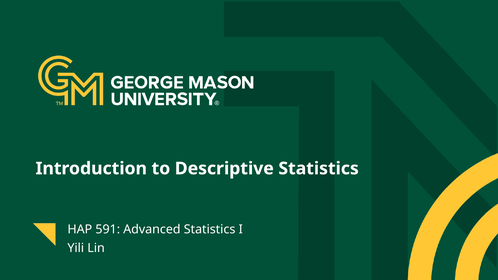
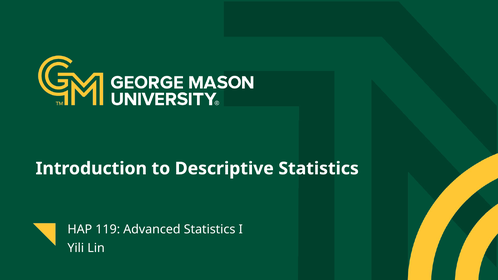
591: 591 -> 119 (108, 230)
